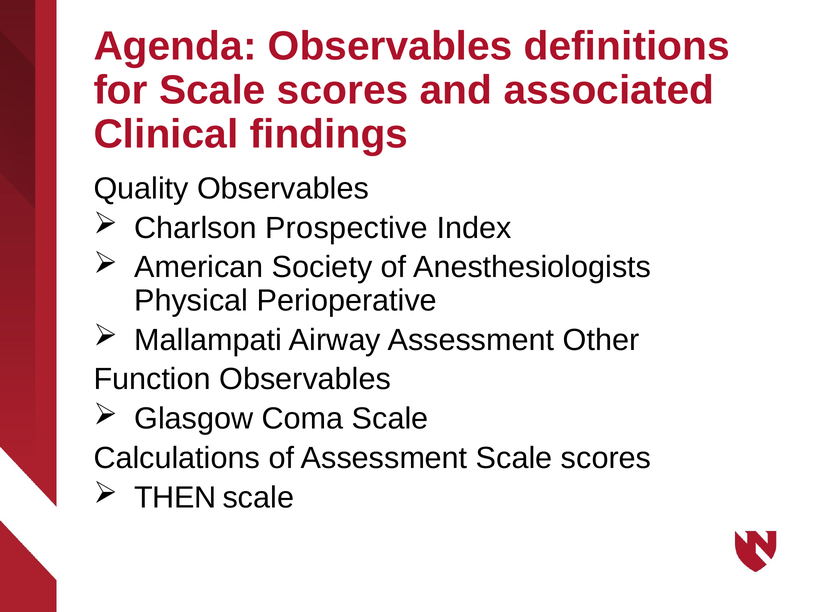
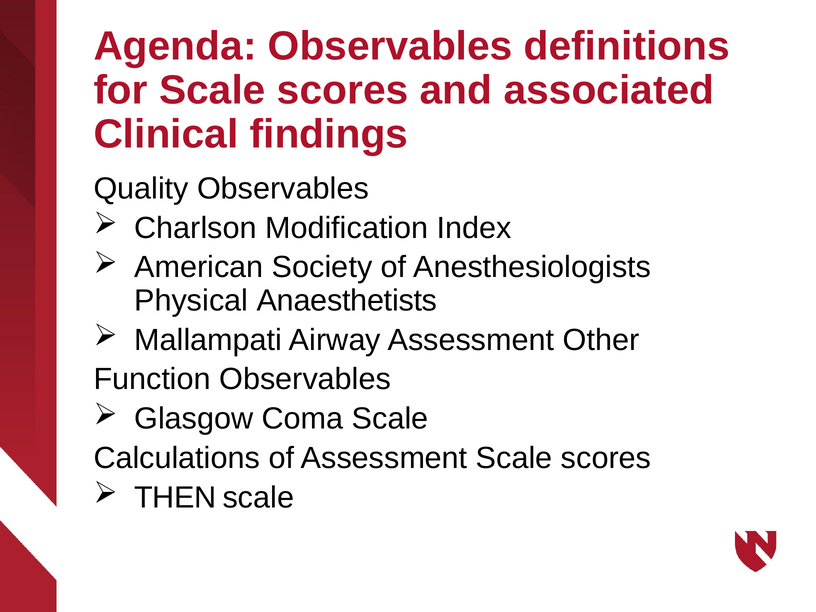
Prospective: Prospective -> Modification (347, 228)
Perioperative: Perioperative -> Anaesthetists (347, 300)
